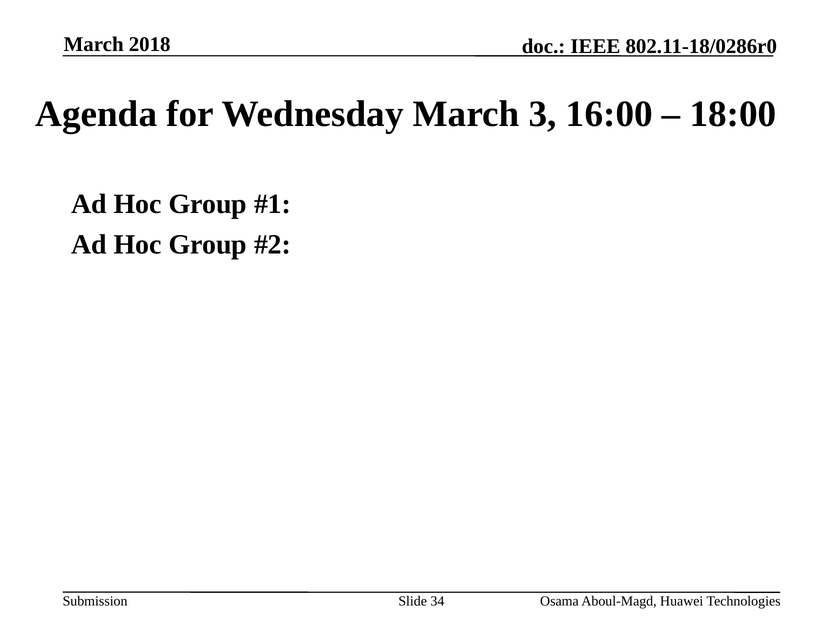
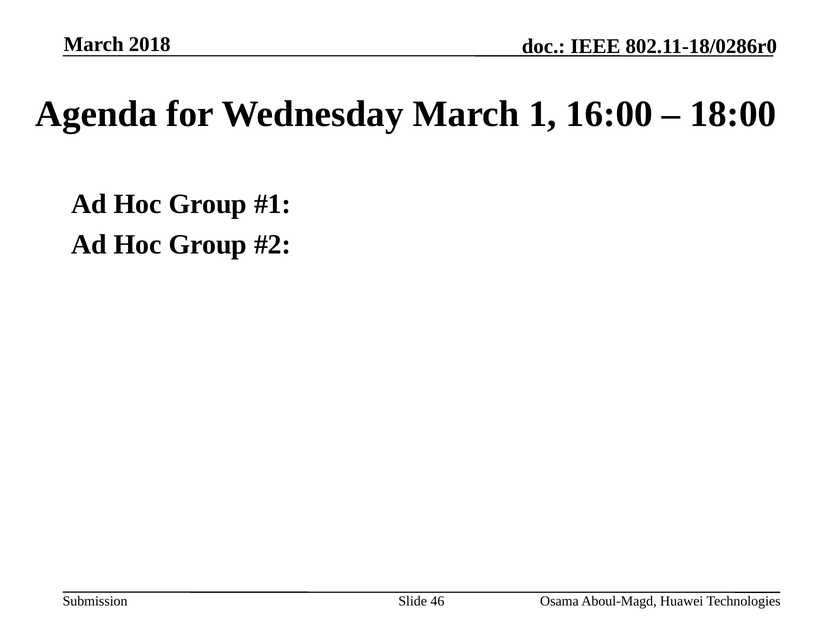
3: 3 -> 1 (543, 114)
34: 34 -> 46 (437, 601)
